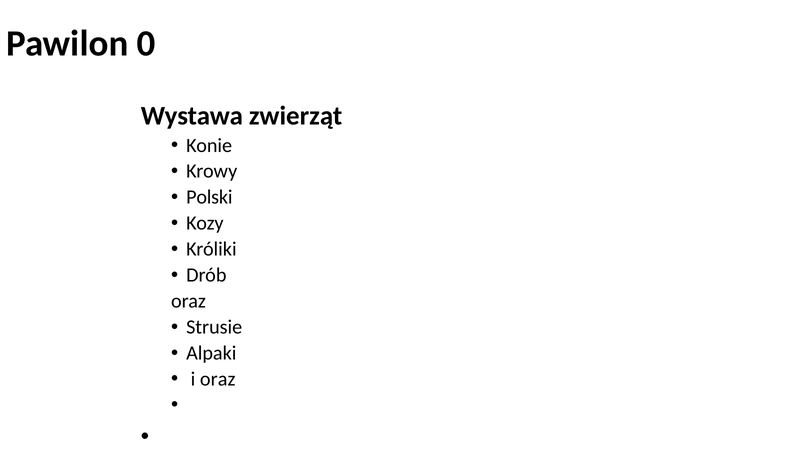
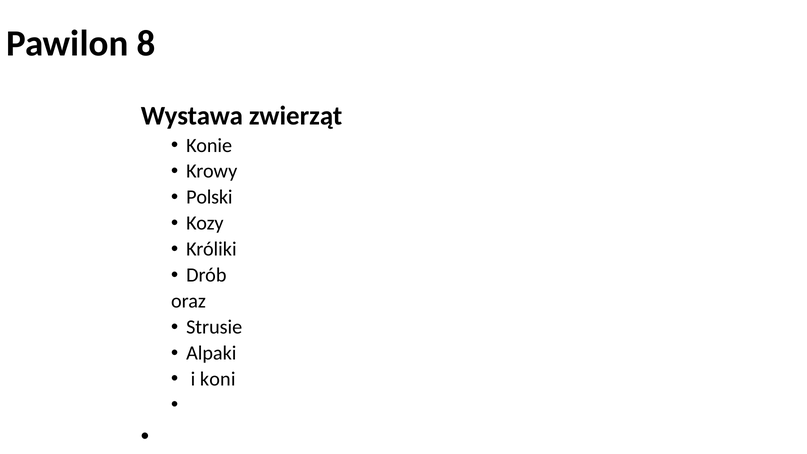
0: 0 -> 8 (146, 44)
i oraz: oraz -> koni (218, 379)
